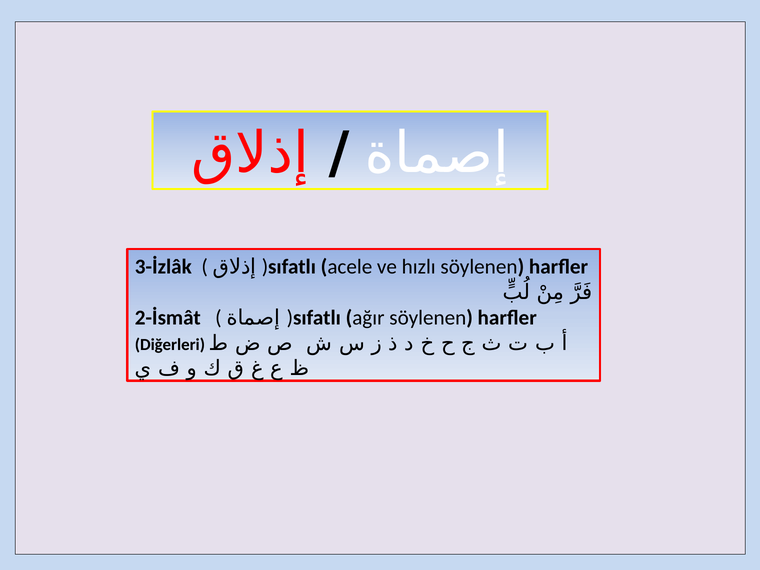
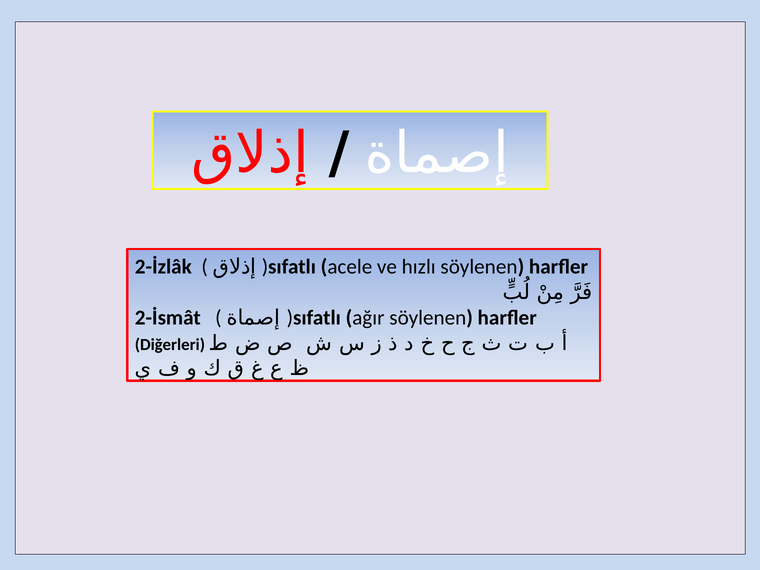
3-İzlâk: 3-İzlâk -> 2-İzlâk (163, 267)
